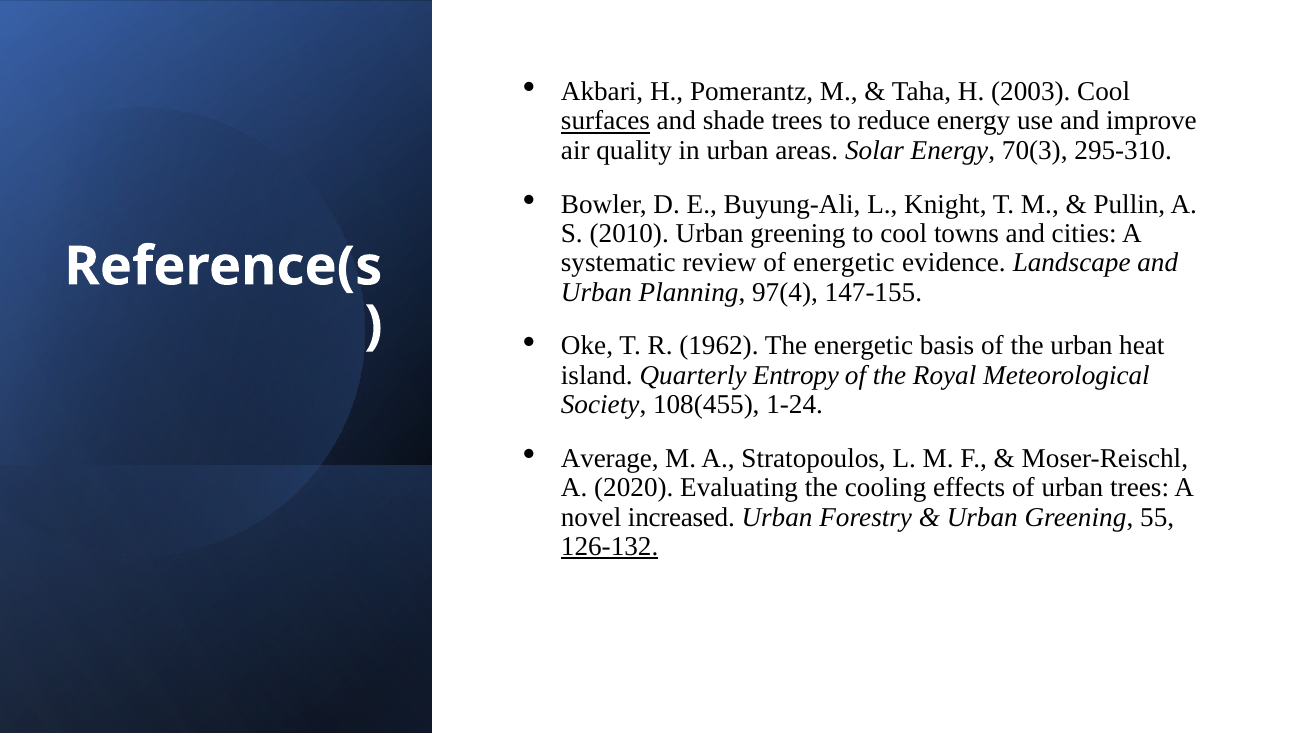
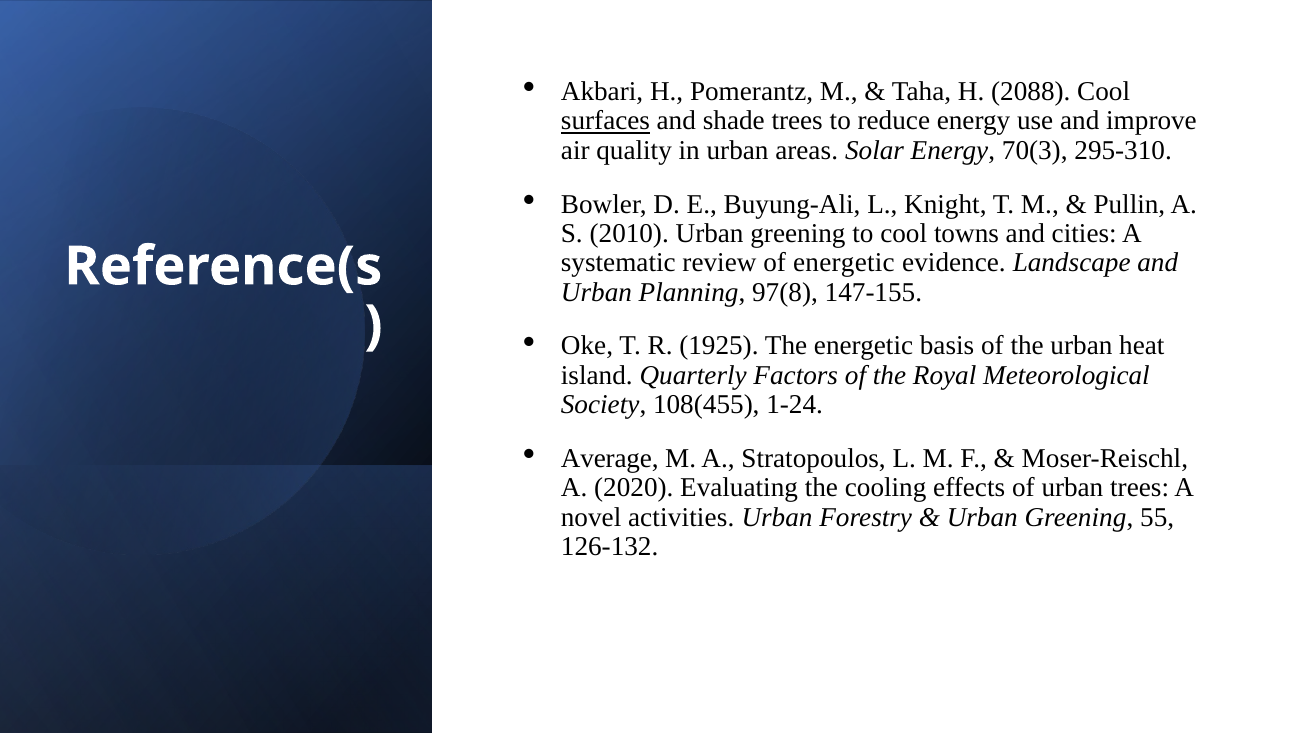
2003: 2003 -> 2088 (1031, 92)
97(4: 97(4 -> 97(8 (785, 292)
1962: 1962 -> 1925 (719, 346)
Entropy: Entropy -> Factors (796, 376)
increased: increased -> activities (681, 518)
126-132 underline: present -> none (610, 547)
